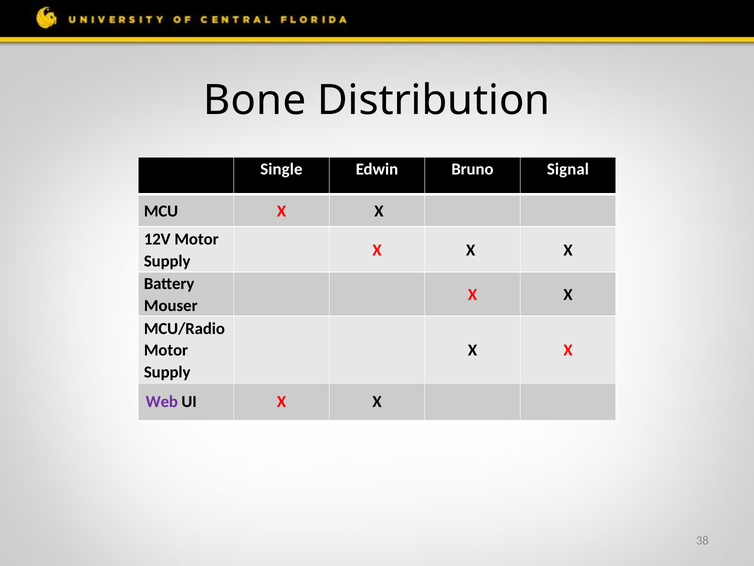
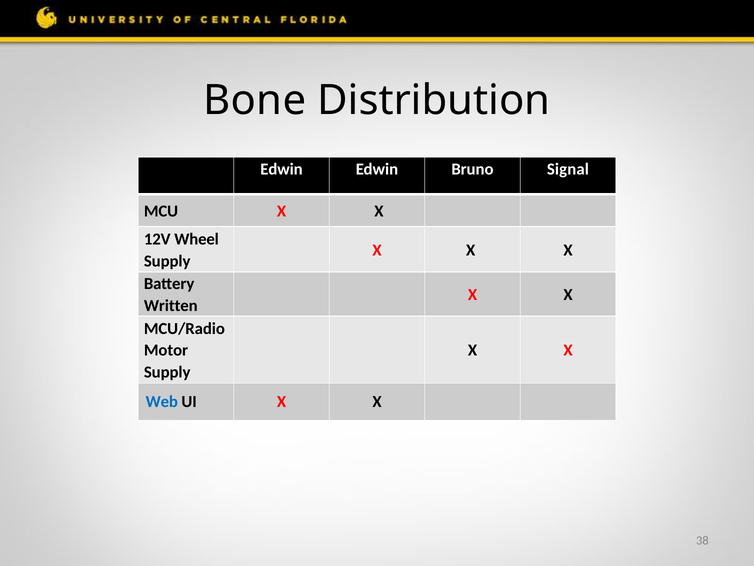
Single: Single -> Edwin (281, 169)
12V Motor: Motor -> Wheel (197, 239)
Mouser: Mouser -> Written (171, 305)
Web colour: purple -> blue (162, 402)
